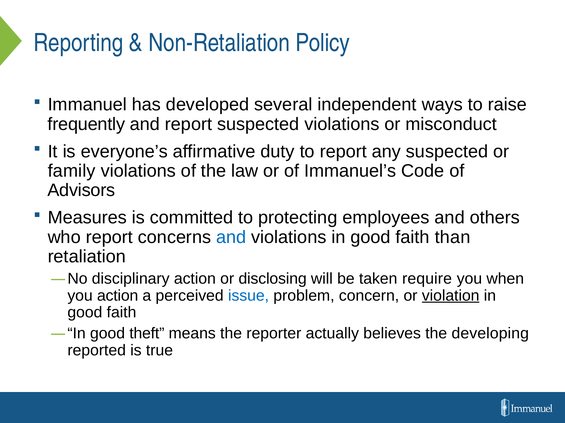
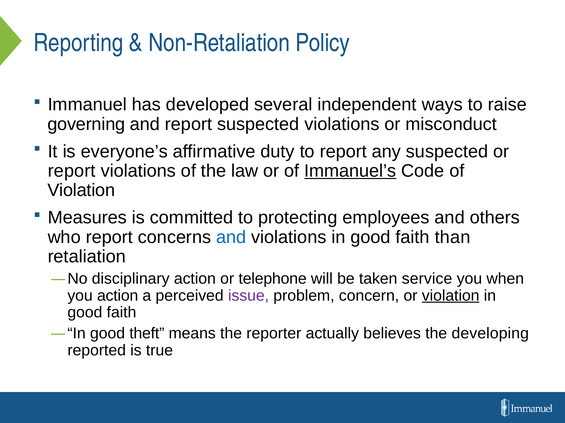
frequently: frequently -> governing (86, 124)
family: family -> report (72, 171)
Immanuel’s underline: none -> present (350, 171)
Advisors: Advisors -> Violation (81, 191)
disclosing: disclosing -> telephone (273, 279)
require: require -> service (427, 279)
issue colour: blue -> purple (249, 296)
